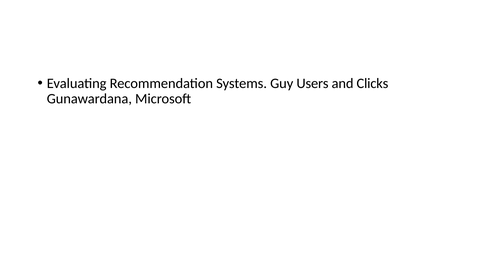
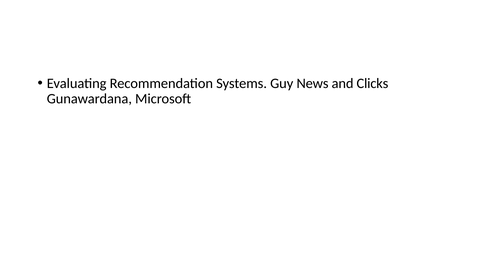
Users: Users -> News (312, 83)
